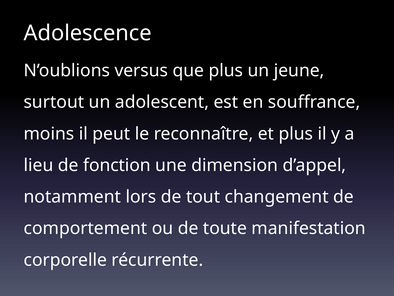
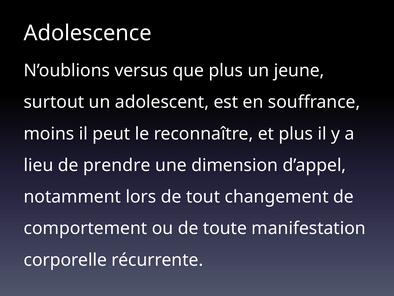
fonction: fonction -> prendre (117, 165)
